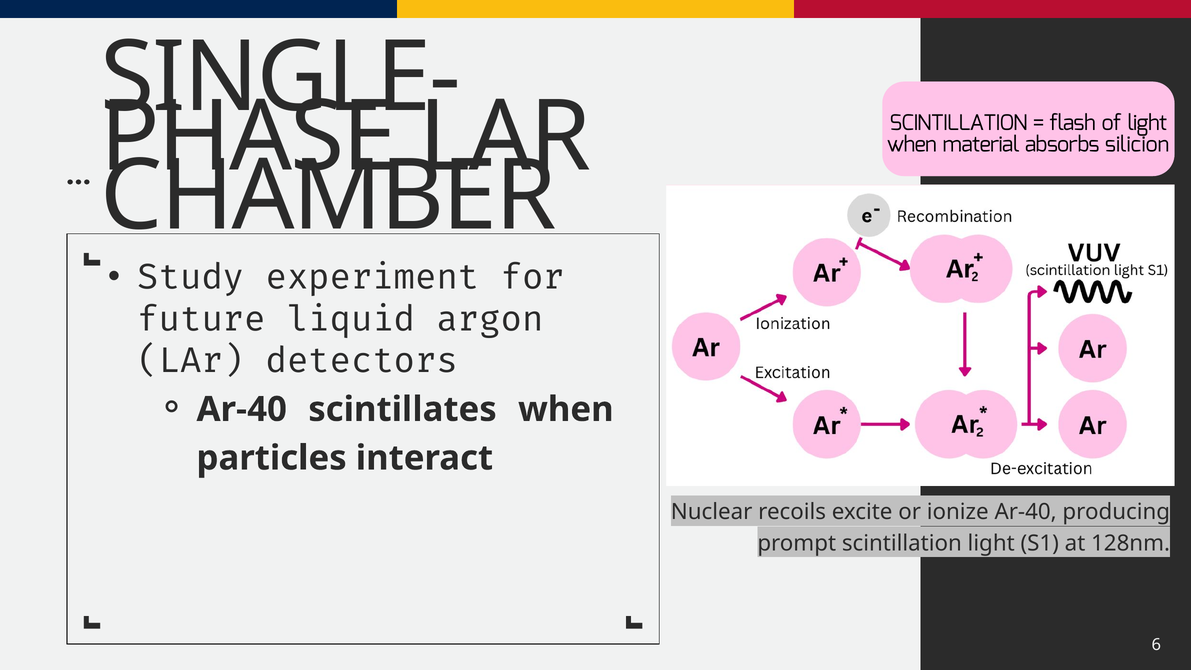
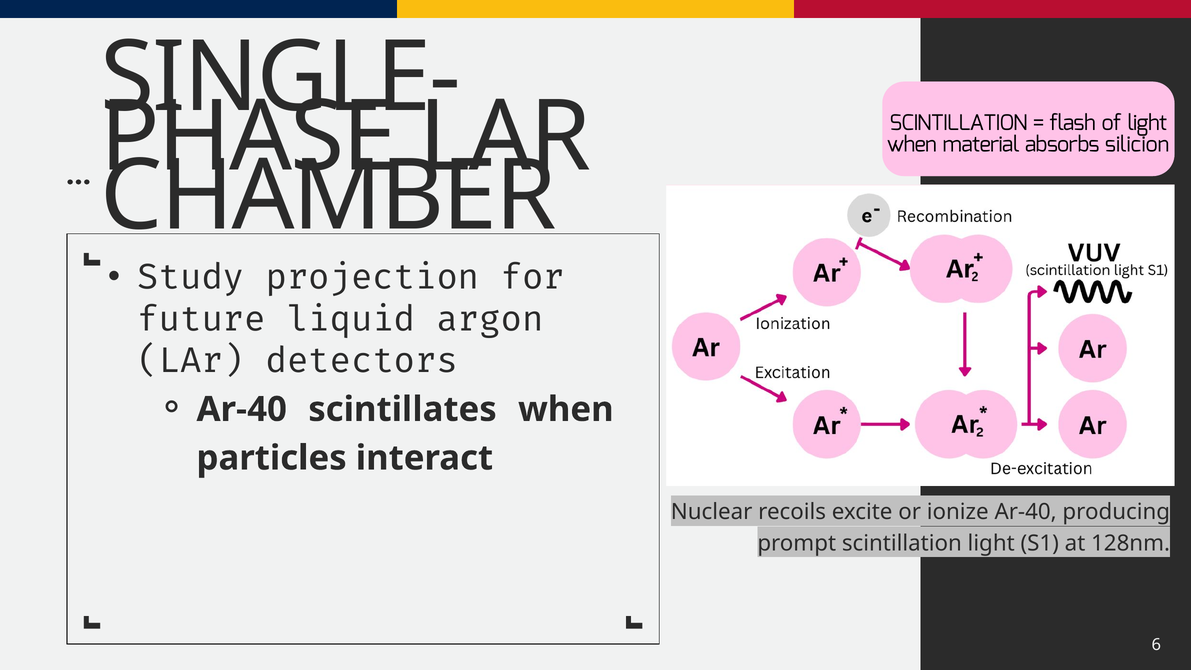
experiment: experiment -> projection (372, 277)
